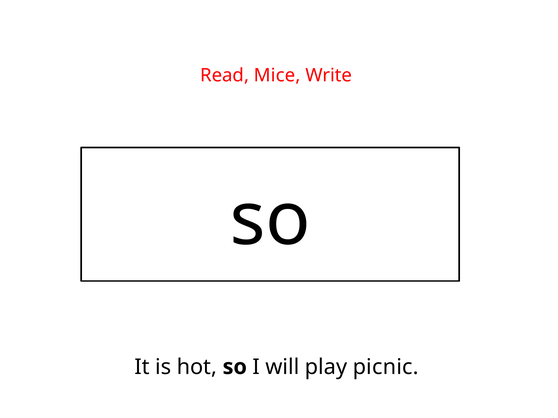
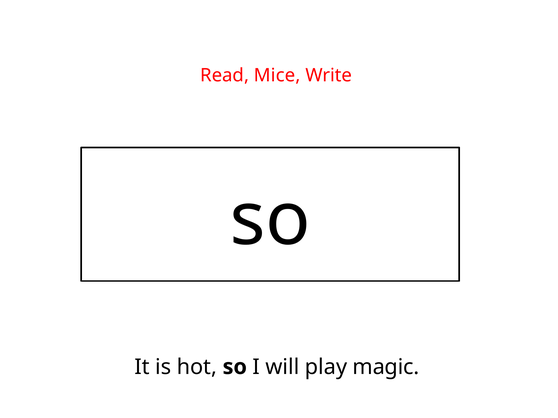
picnic: picnic -> magic (386, 367)
